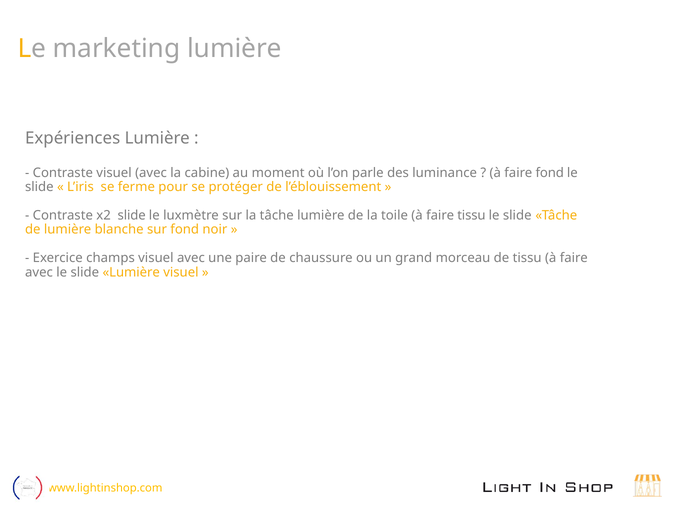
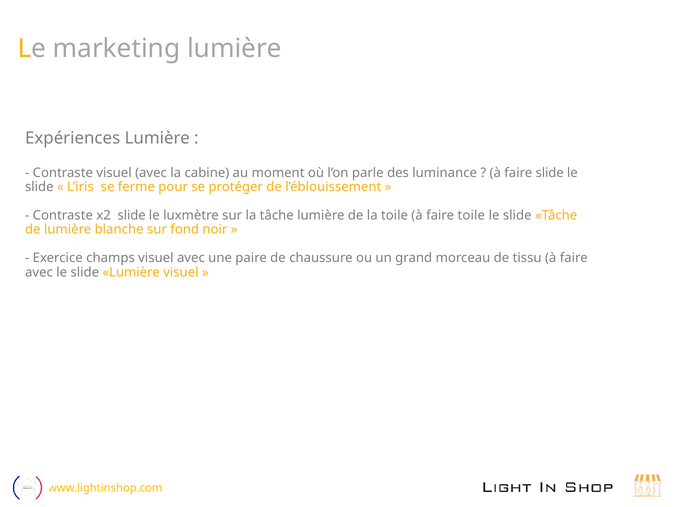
faire fond: fond -> slide (550, 173)
faire tissu: tissu -> toile (471, 215)
